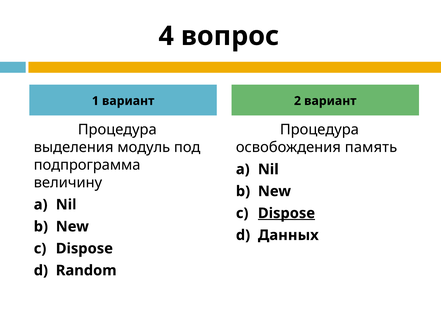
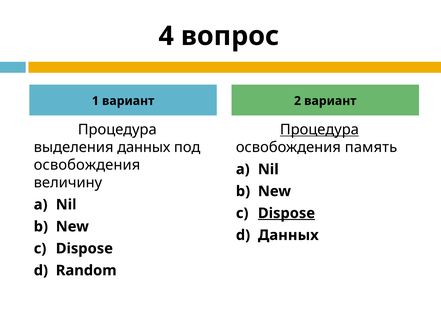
Процедура underline: none -> present (319, 130)
выделения модуль: модуль -> данных (144, 147)
подпрограмма: подпрограмма -> освобождения (87, 165)
